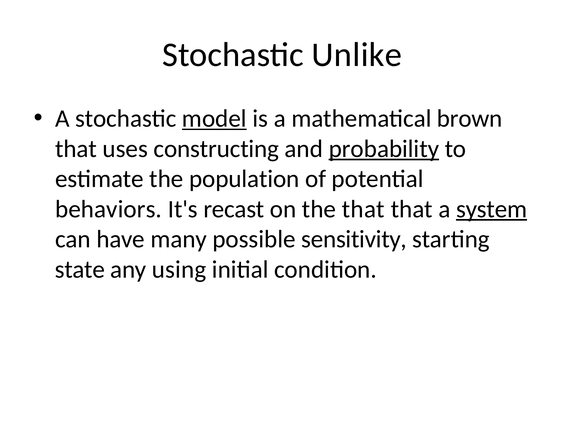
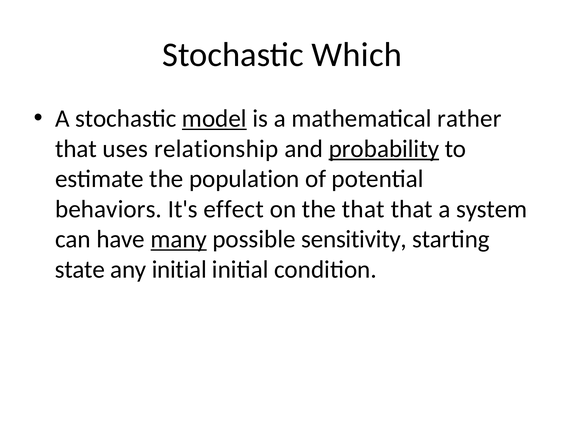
Unlike: Unlike -> Which (357, 55)
brown: brown -> rather (469, 119)
constructing: constructing -> relationship (216, 149)
recast: recast -> effect (234, 209)
system underline: present -> none (492, 209)
many underline: none -> present (179, 239)
any using: using -> initial (179, 269)
